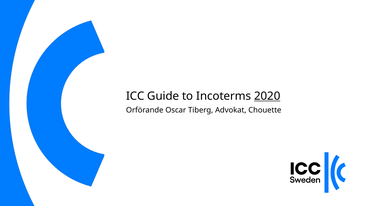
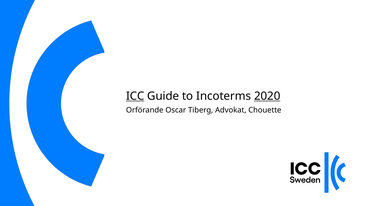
ICC underline: none -> present (135, 96)
